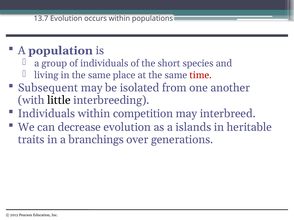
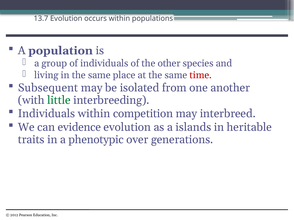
short: short -> other (169, 63)
little colour: black -> green (59, 100)
decrease: decrease -> evidence (79, 127)
branchings: branchings -> phenotypic (96, 140)
